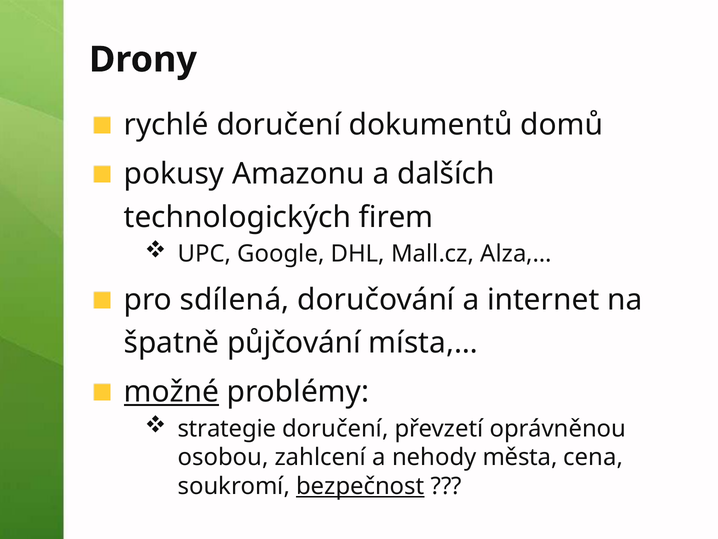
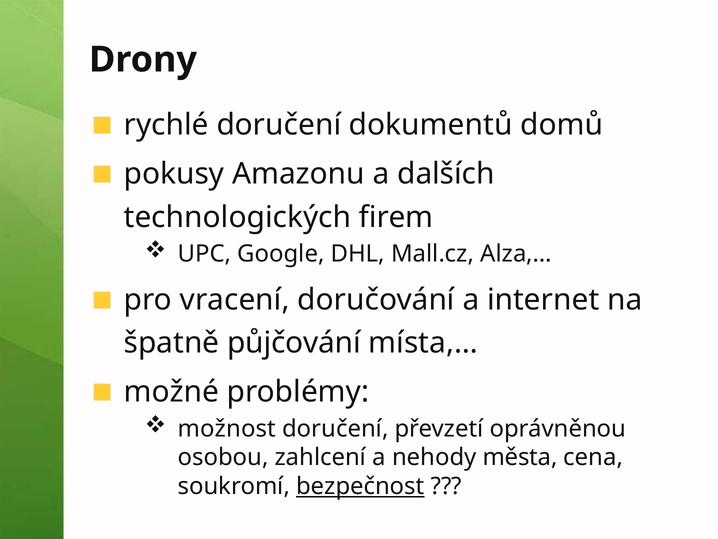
sdílená: sdílená -> vracení (235, 300)
možné underline: present -> none (171, 392)
strategie: strategie -> možnost (227, 428)
